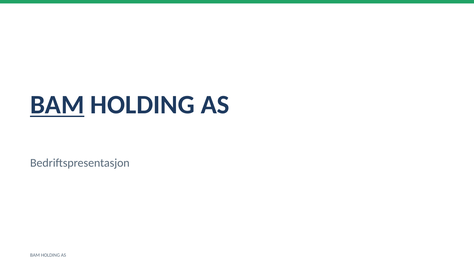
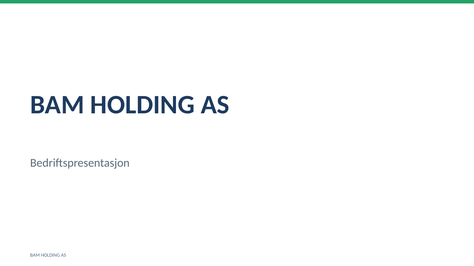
BAM underline: present -> none (57, 105)
